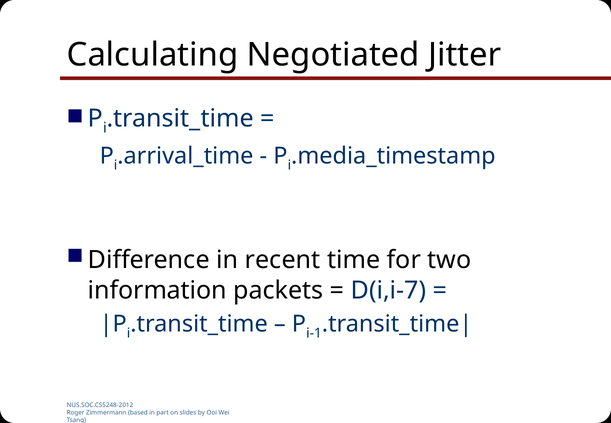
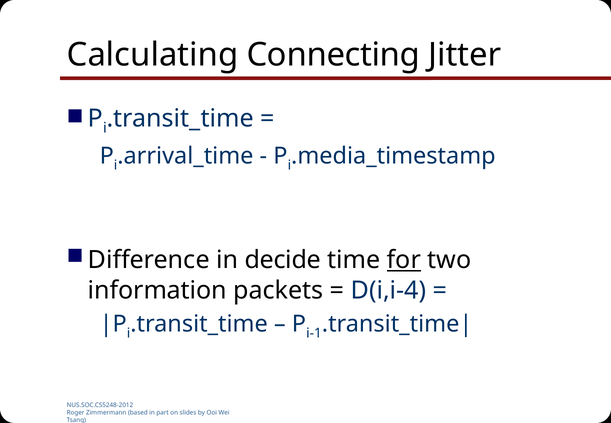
Negotiated: Negotiated -> Connecting (333, 55)
recent: recent -> decide (283, 260)
for underline: none -> present (404, 260)
D(i,i-7: D(i,i-7 -> D(i,i-4 (389, 290)
